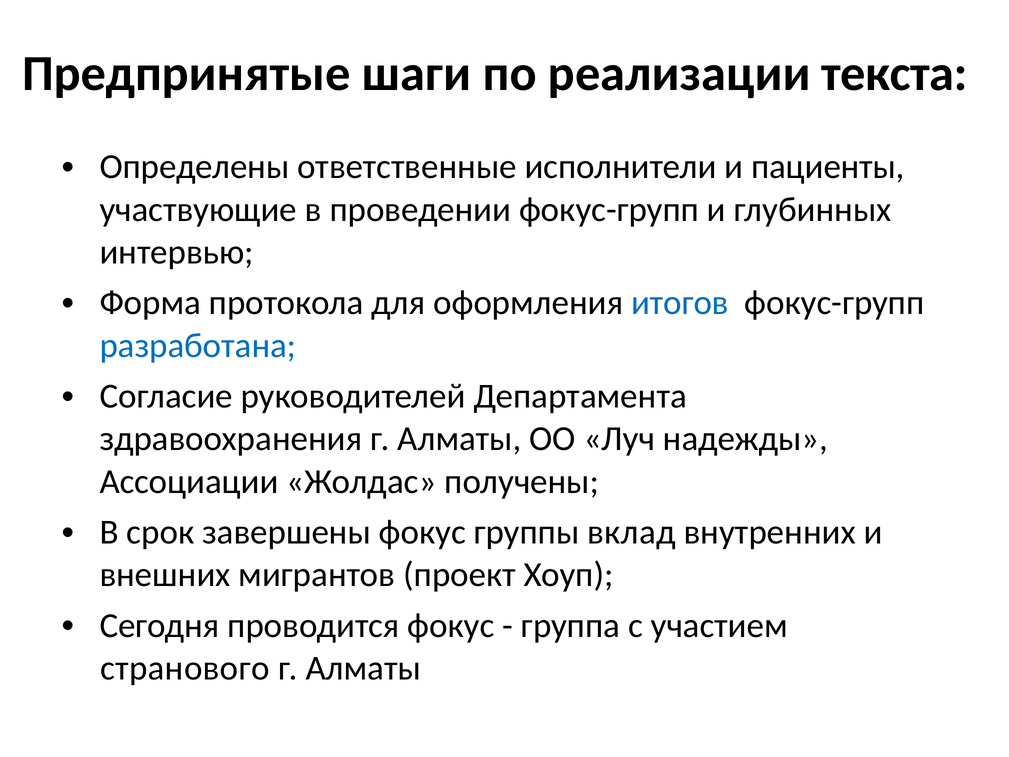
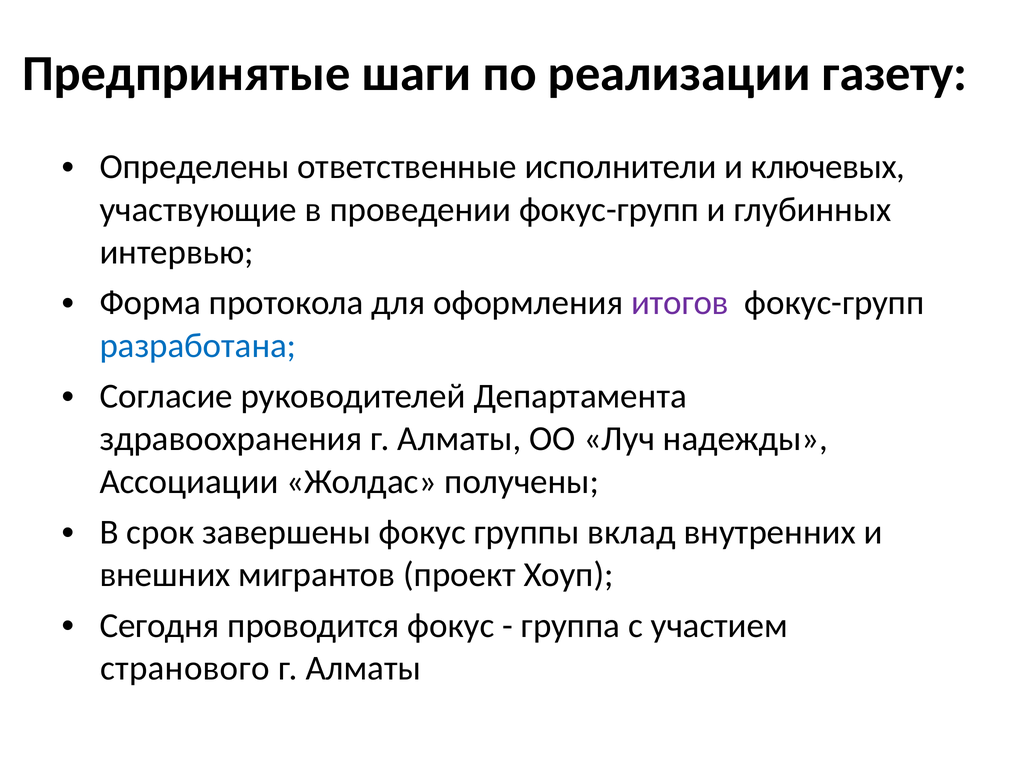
текста: текста -> газету (894, 74)
пациенты: пациенты -> ключевых (828, 167)
итогов colour: blue -> purple (680, 303)
